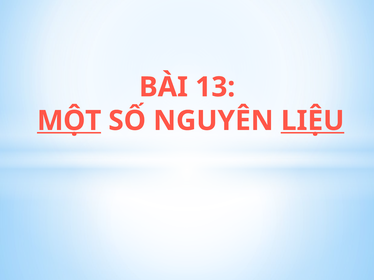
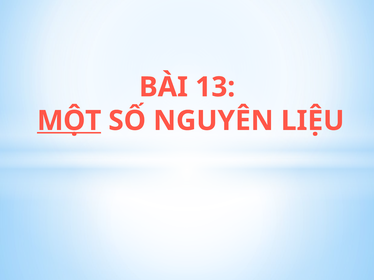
LIỆU underline: present -> none (313, 121)
